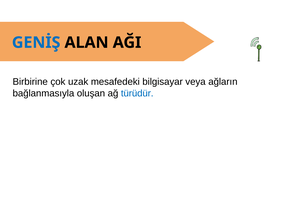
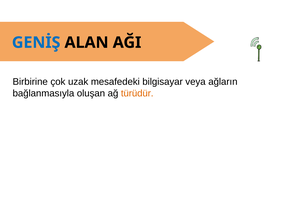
türüdür colour: blue -> orange (137, 93)
